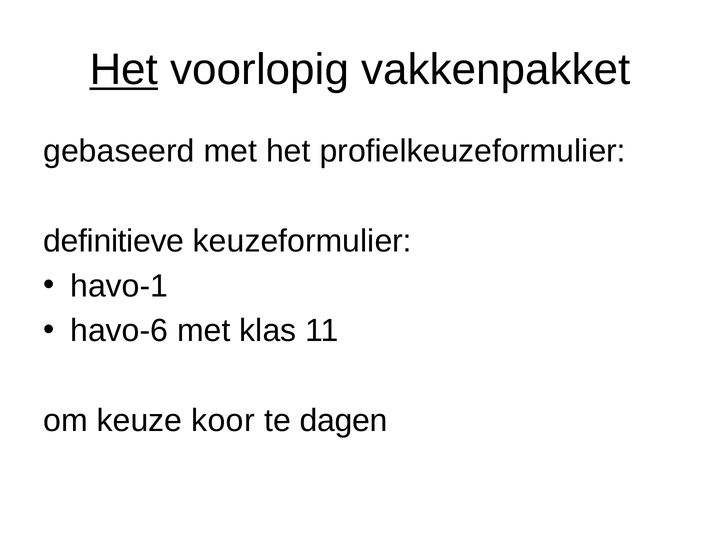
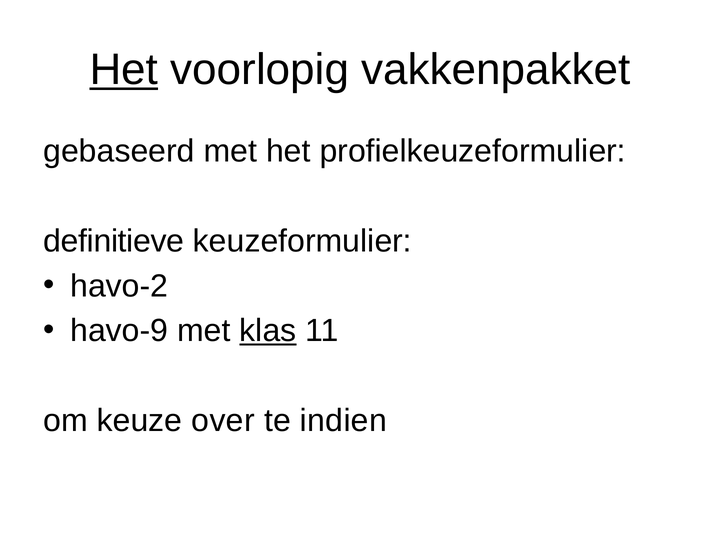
havo-1: havo-1 -> havo-2 (119, 286)
havo-6: havo-6 -> havo-9 (119, 331)
klas underline: none -> present (268, 331)
koor: koor -> over (223, 421)
dagen: dagen -> indien (343, 421)
